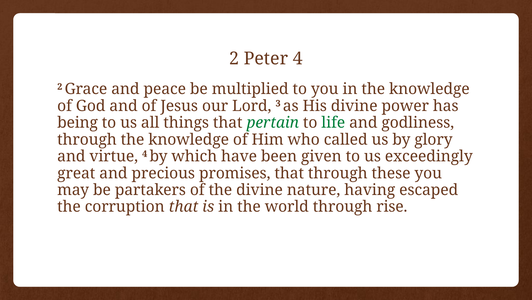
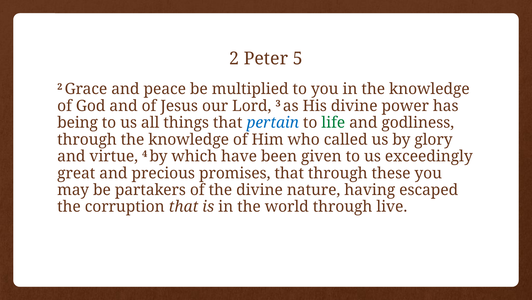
Peter 4: 4 -> 5 (298, 58)
pertain colour: green -> blue (273, 123)
rise: rise -> live (392, 206)
